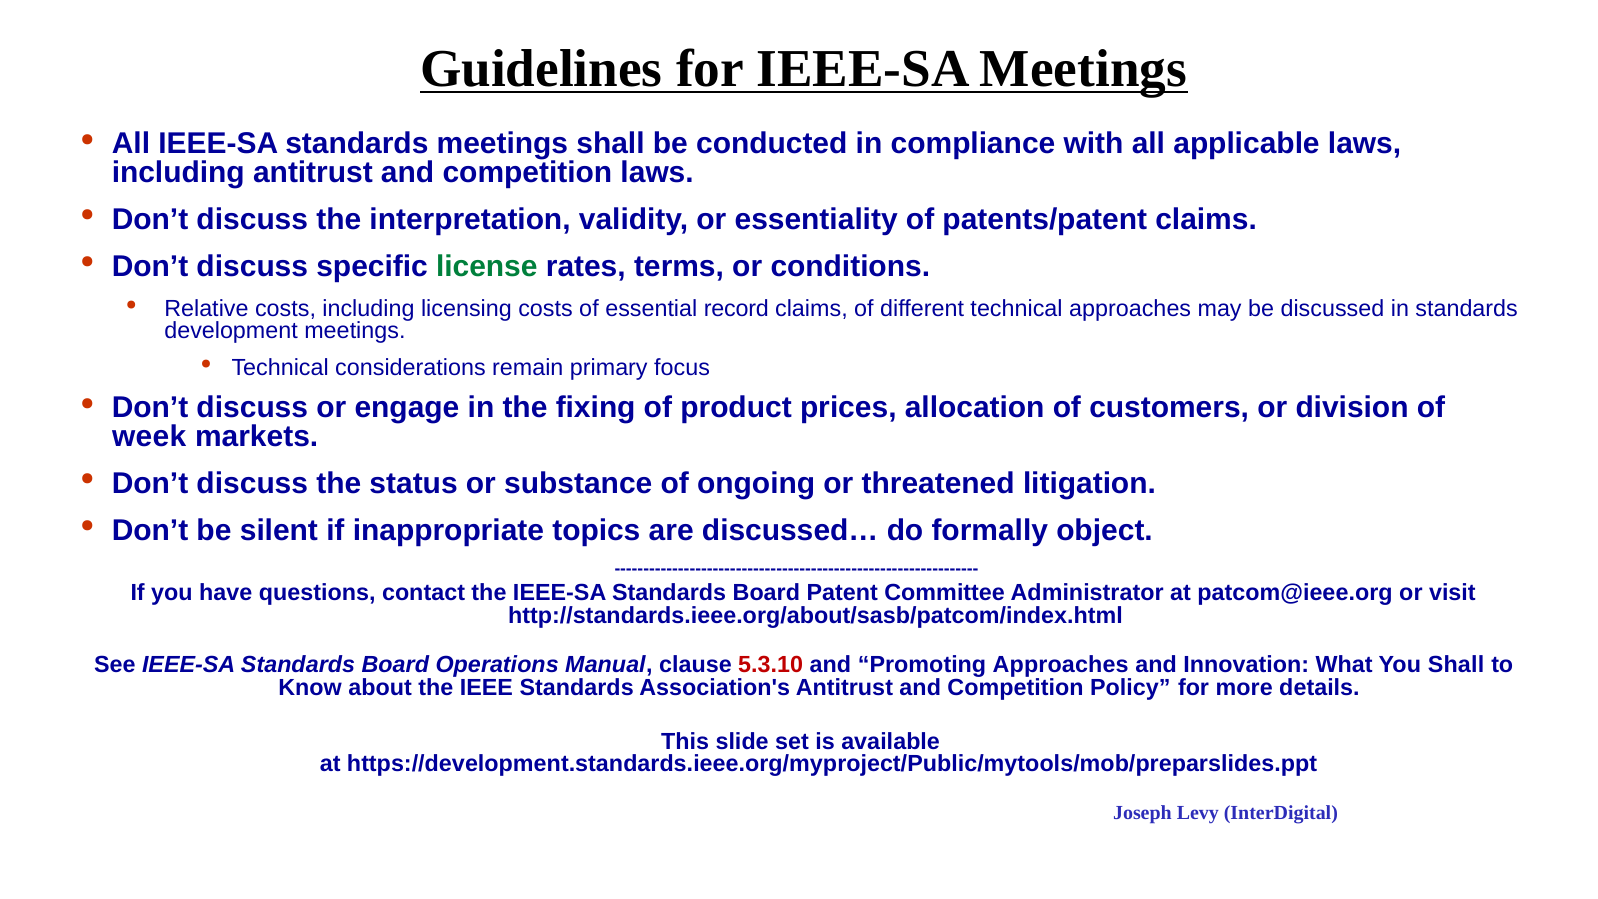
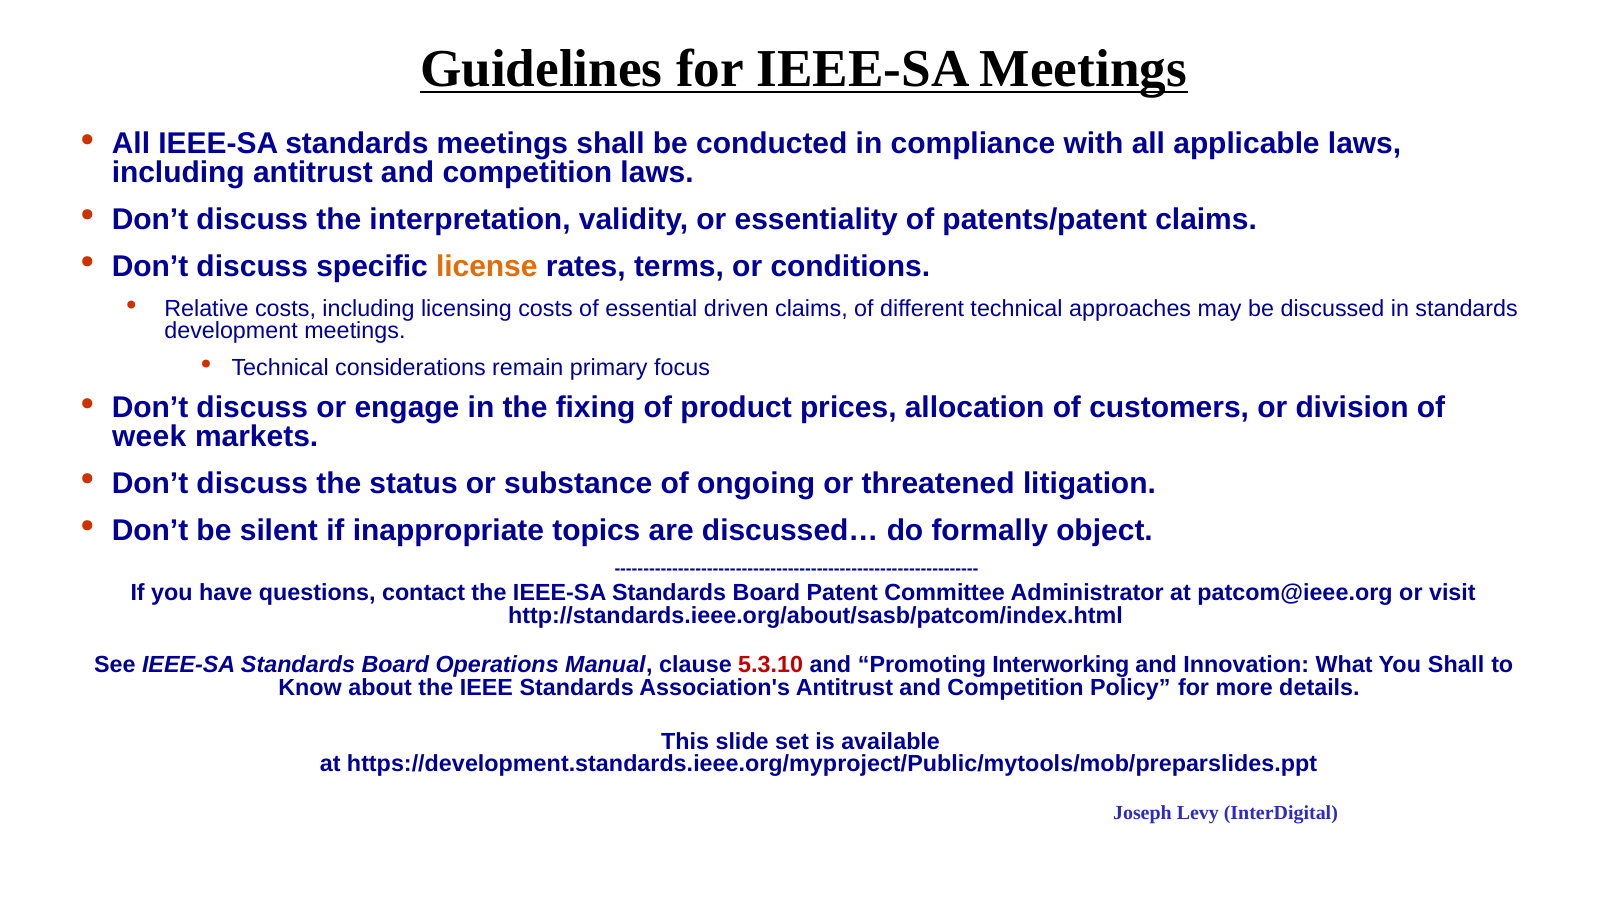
license colour: green -> orange (487, 266)
record: record -> driven (736, 309)
Promoting Approaches: Approaches -> Interworking (1061, 665)
